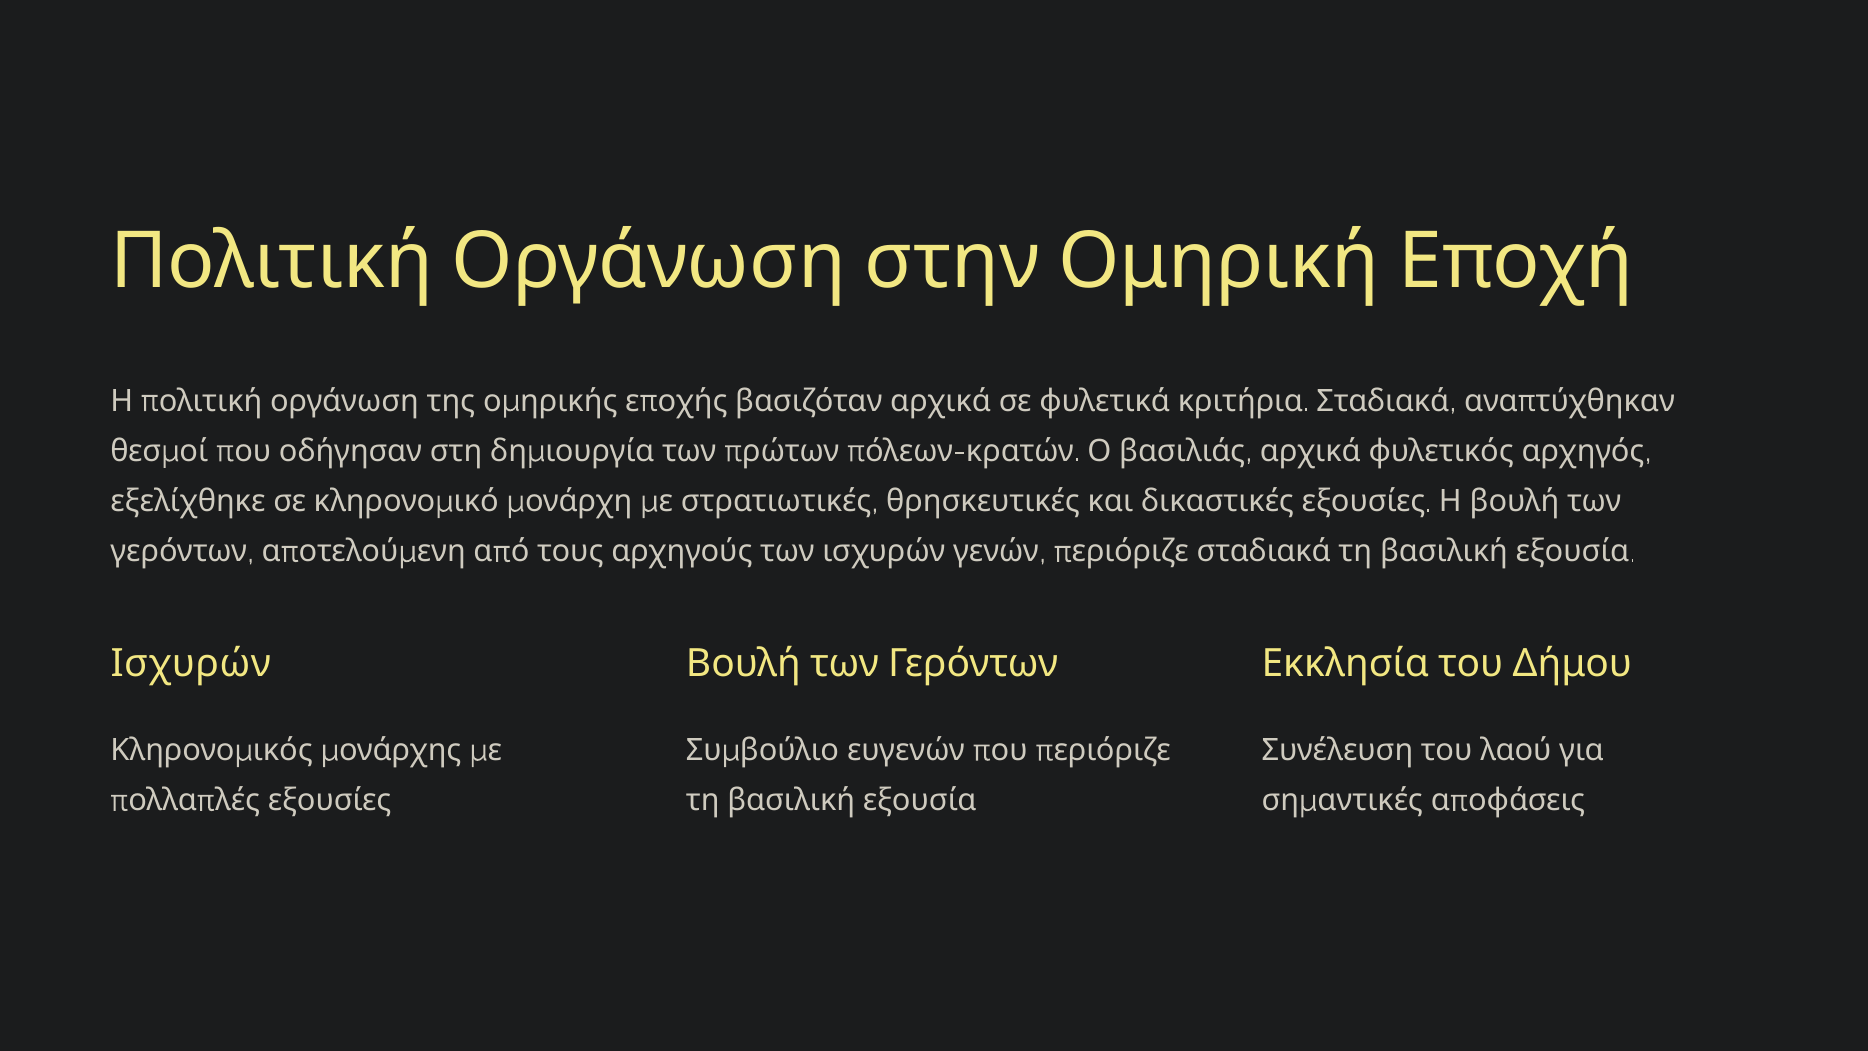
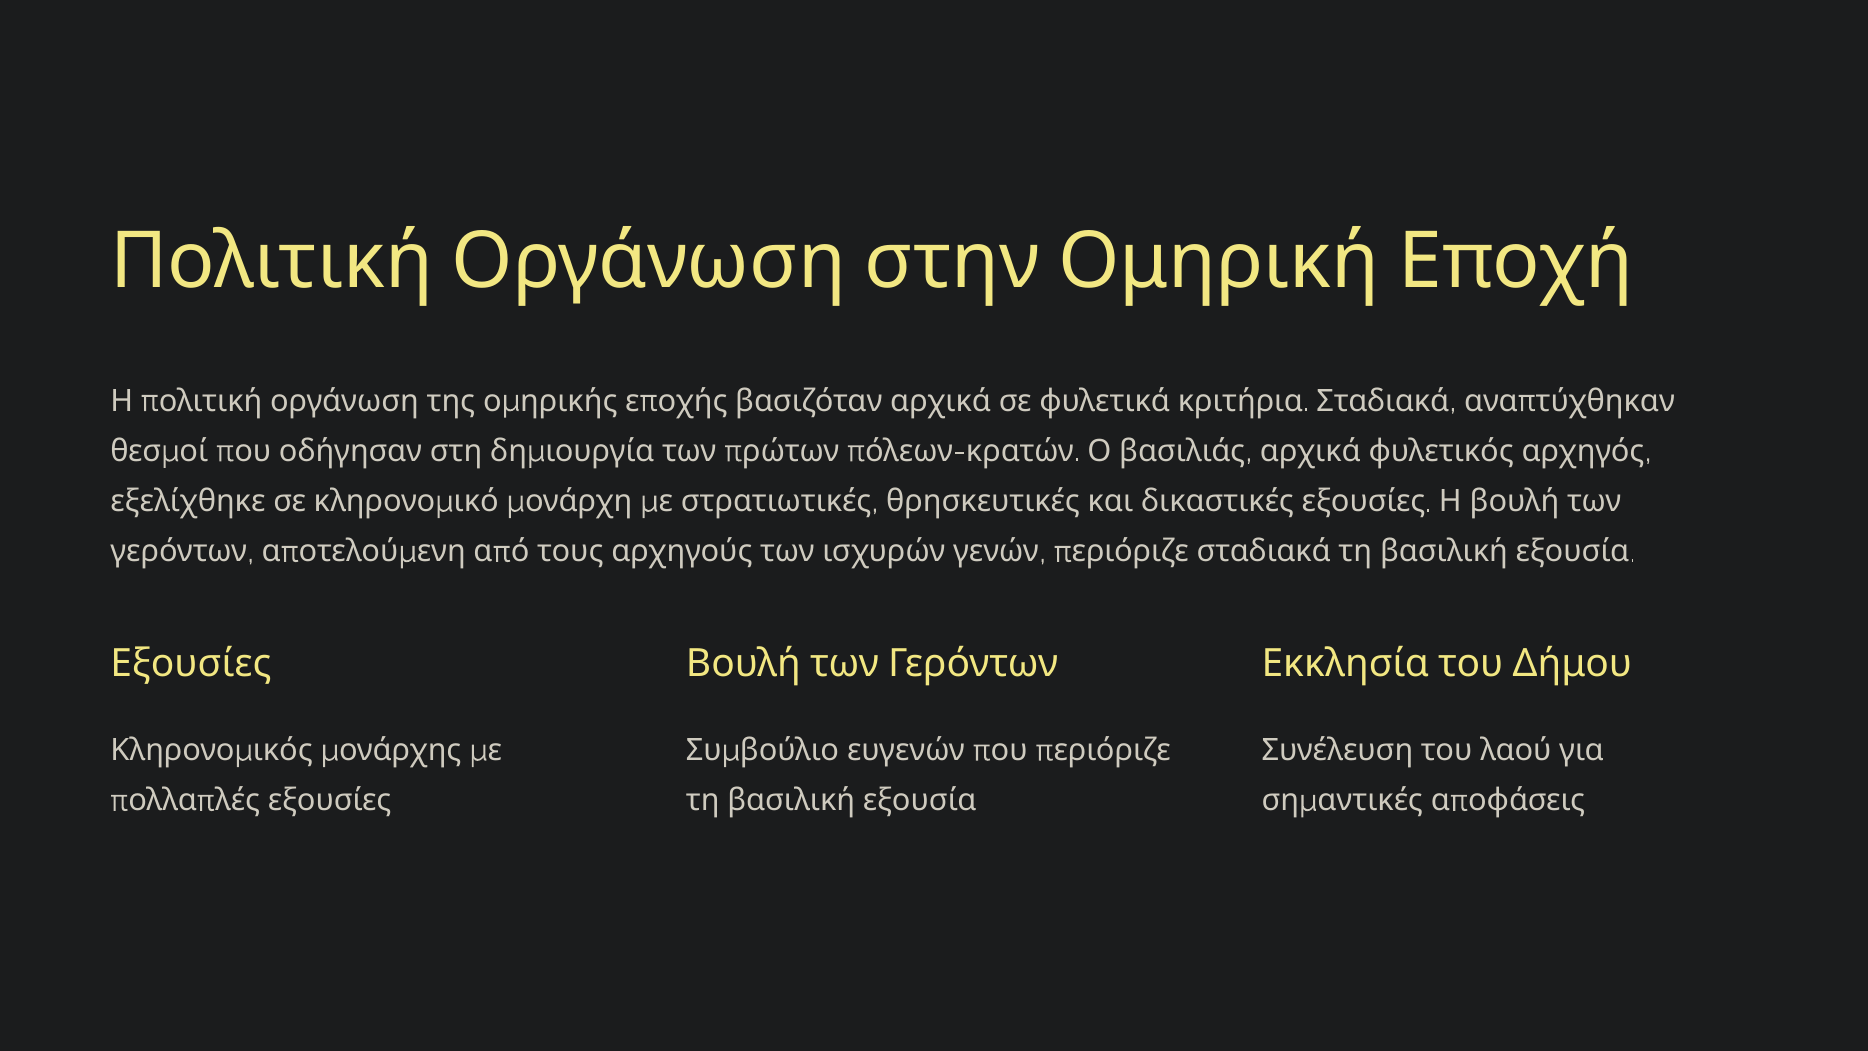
Ισχυρών: Ισχυρών -> Εξουσίες (191, 663)
